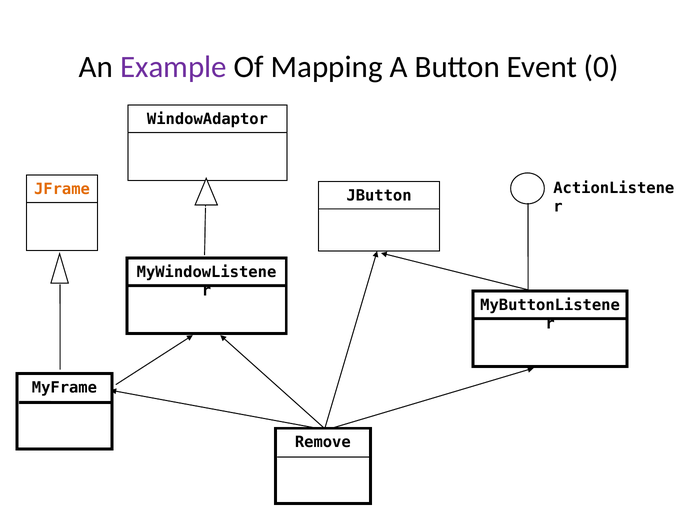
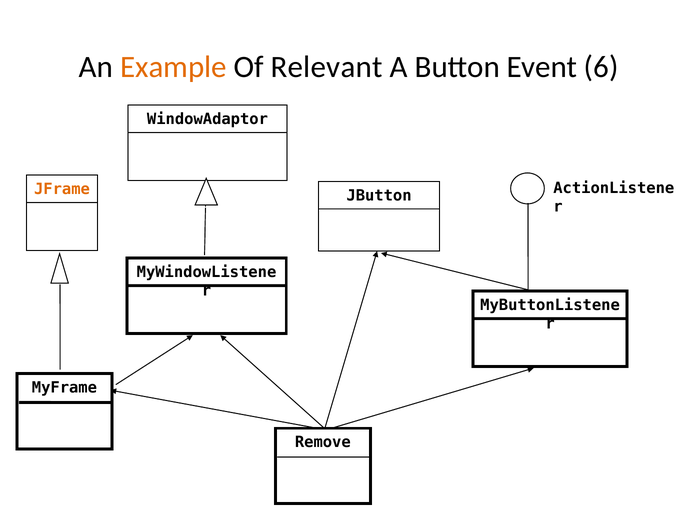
Example colour: purple -> orange (174, 67)
Mapping: Mapping -> Relevant (327, 67)
0: 0 -> 6 (601, 67)
